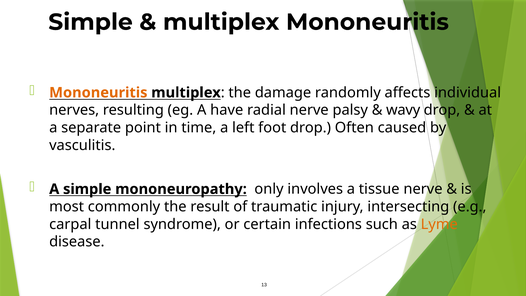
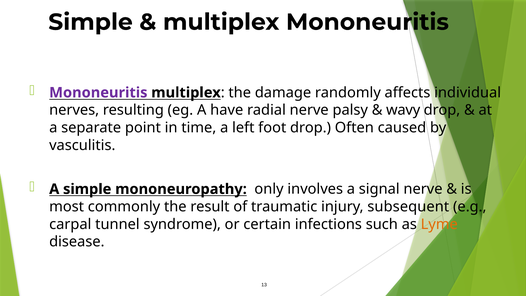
Mononeuritis colour: orange -> purple (98, 93)
tissue: tissue -> signal (379, 189)
intersecting: intersecting -> subsequent (408, 207)
